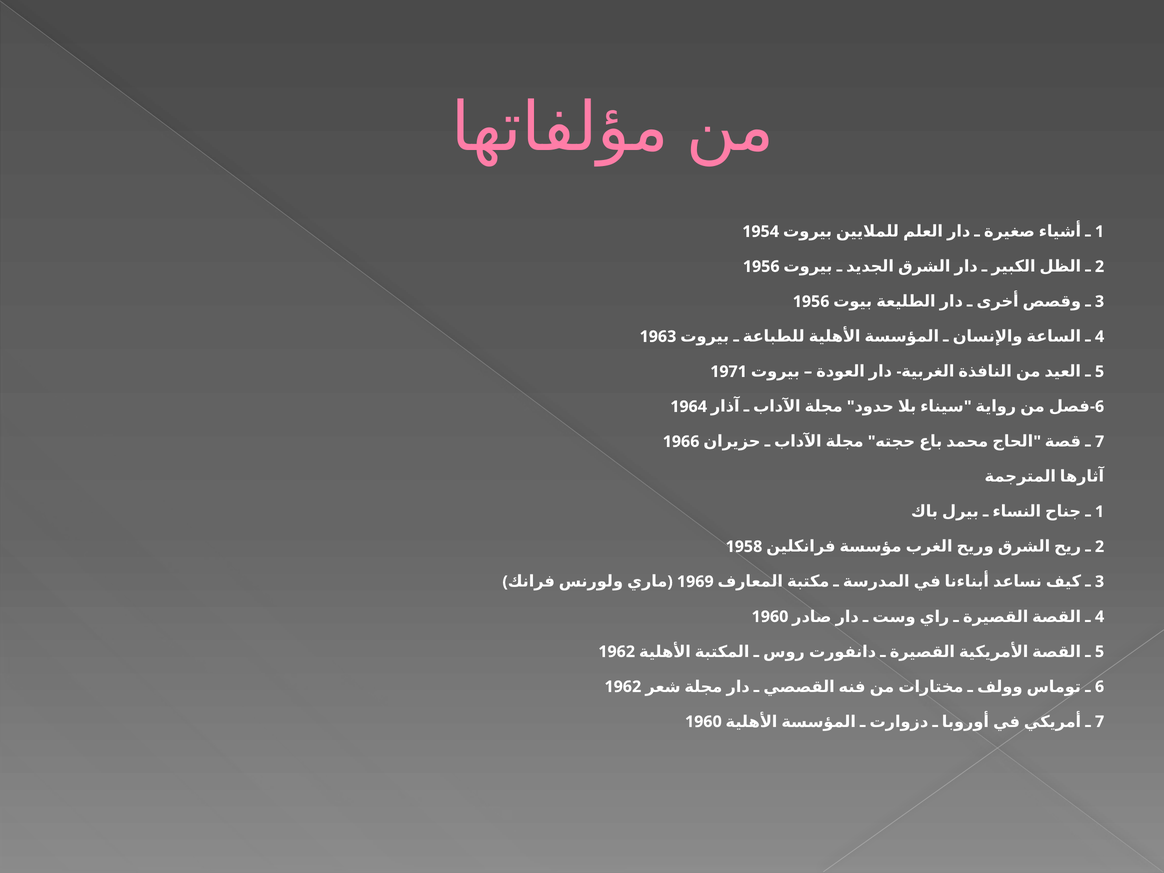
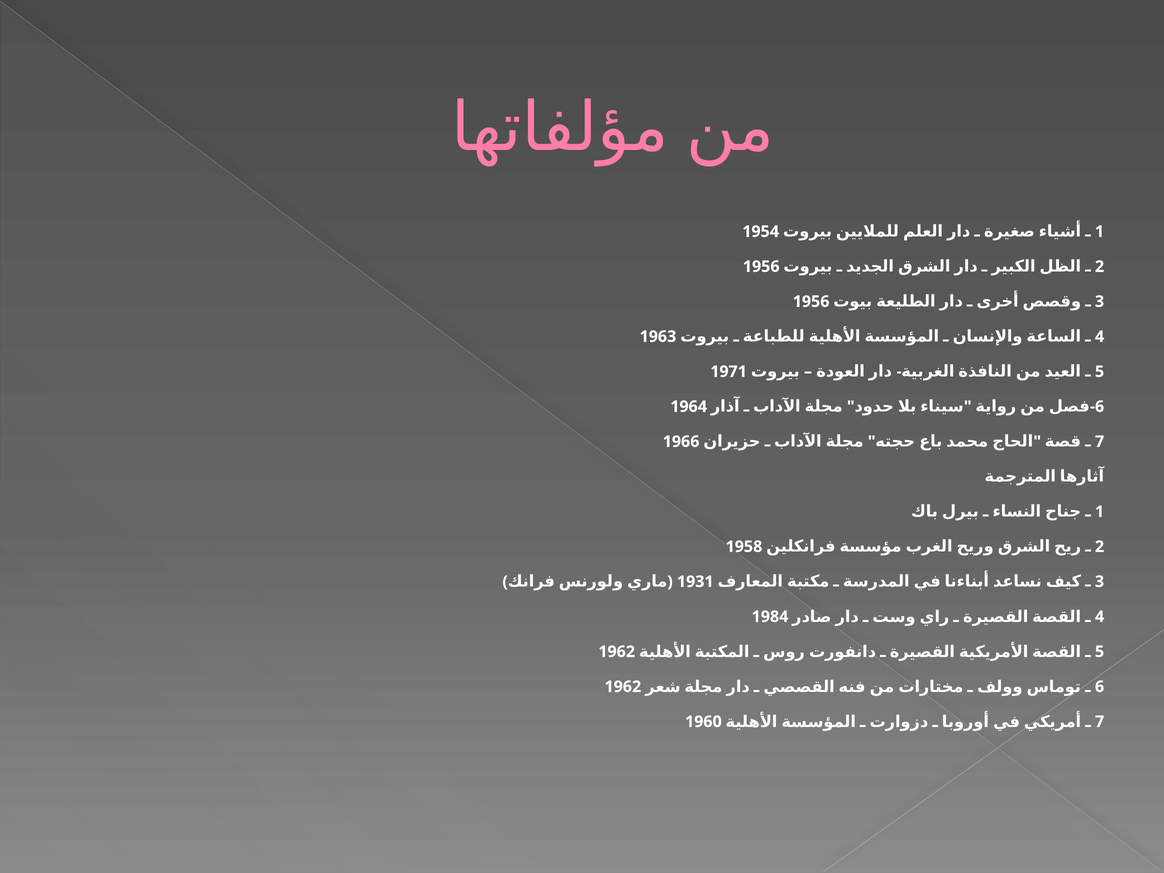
1969: 1969 -> 1931 (695, 582)
1960: 1960 -> 1984 (770, 617)
